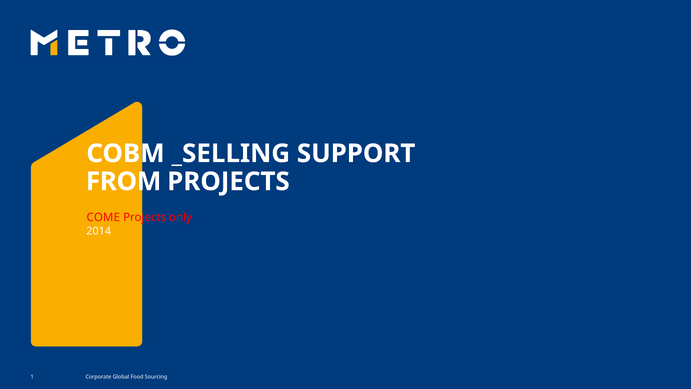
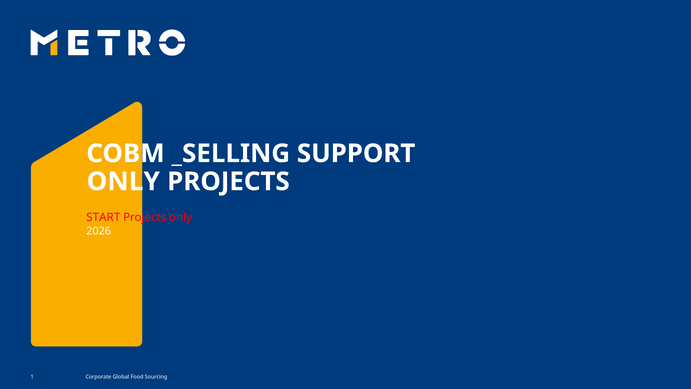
FROM: FROM -> ONLY (123, 181)
COME: COME -> START (103, 217)
2014: 2014 -> 2026 (99, 231)
